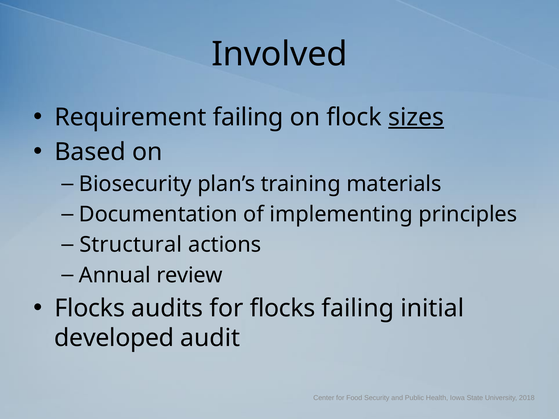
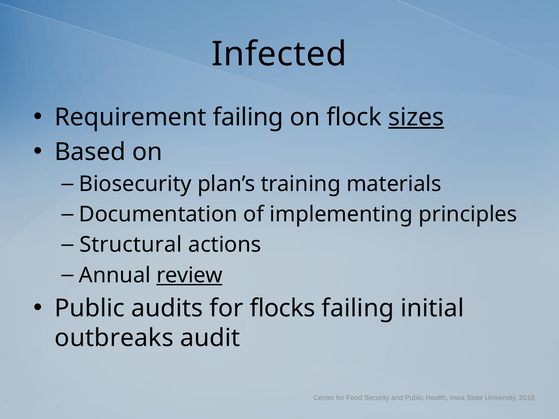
Involved: Involved -> Infected (279, 54)
review underline: none -> present (189, 275)
Flocks: Flocks -> Public (90, 308)
developed: developed -> outbreaks (114, 338)
